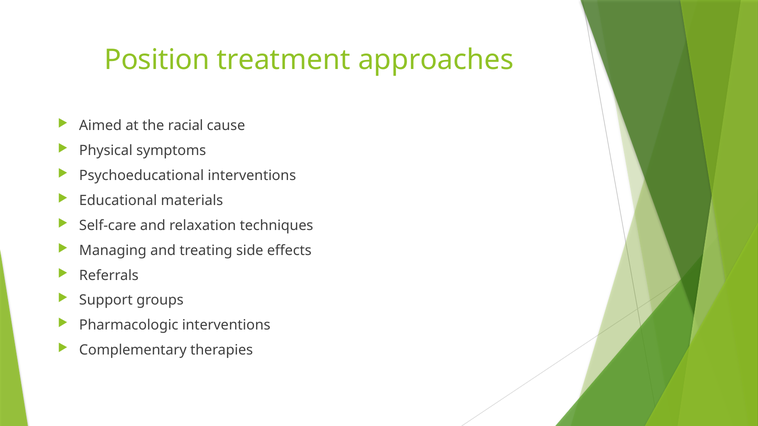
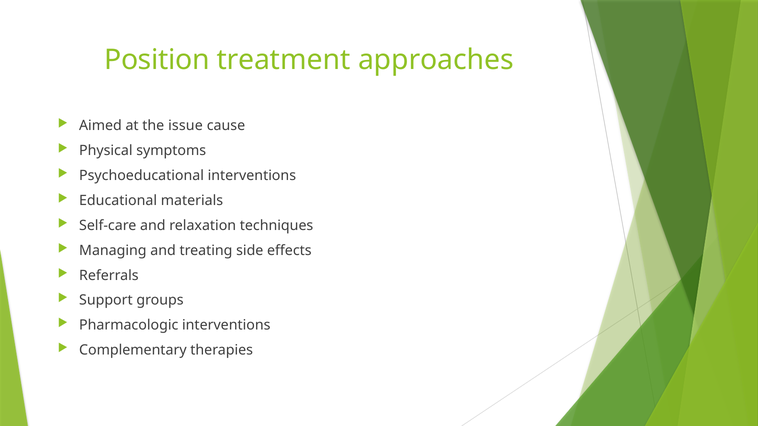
racial: racial -> issue (185, 126)
